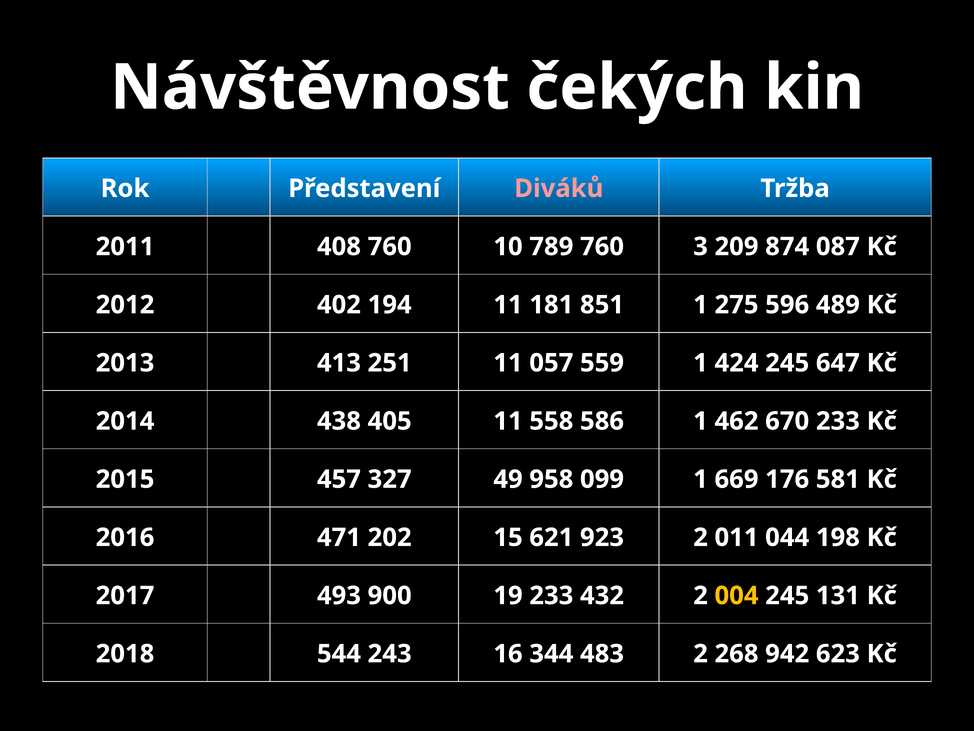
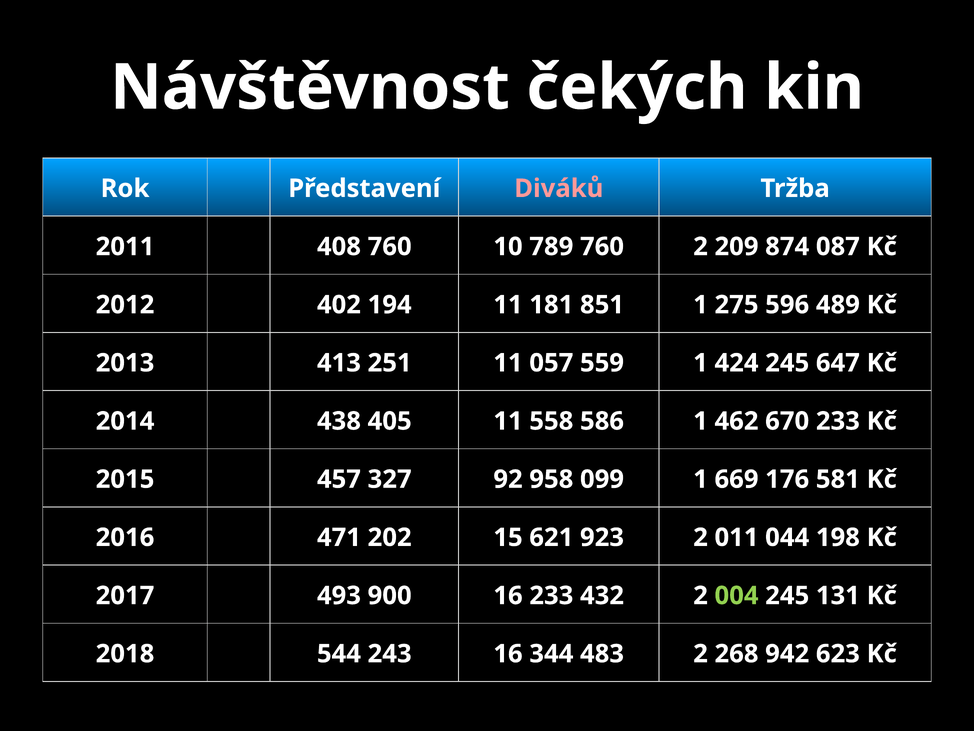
760 3: 3 -> 2 (701, 246)
49: 49 -> 92 (508, 479)
900 19: 19 -> 16 (508, 595)
004 colour: yellow -> light green (737, 595)
